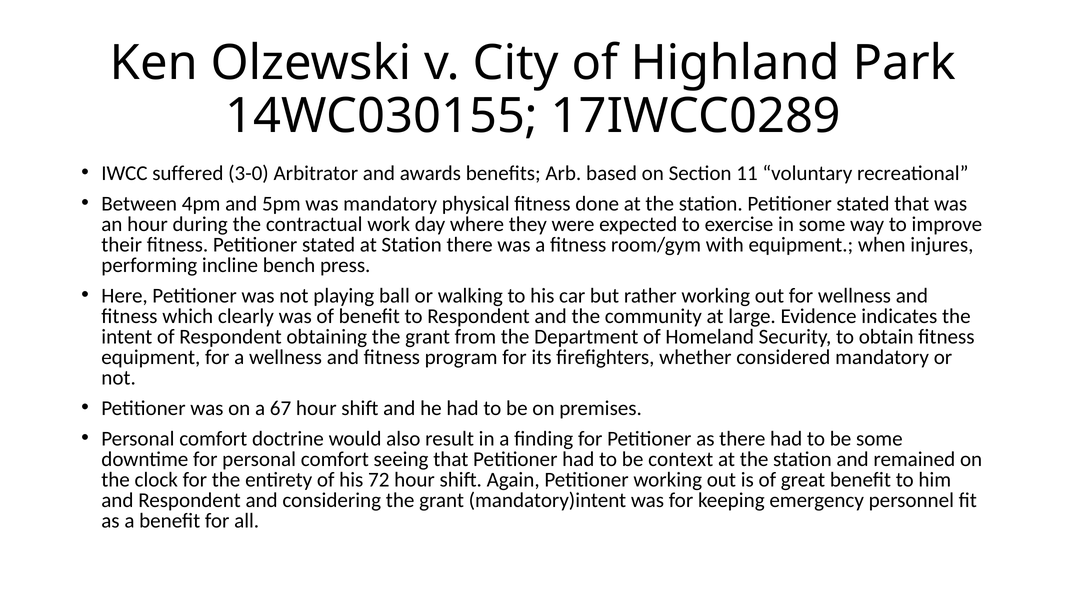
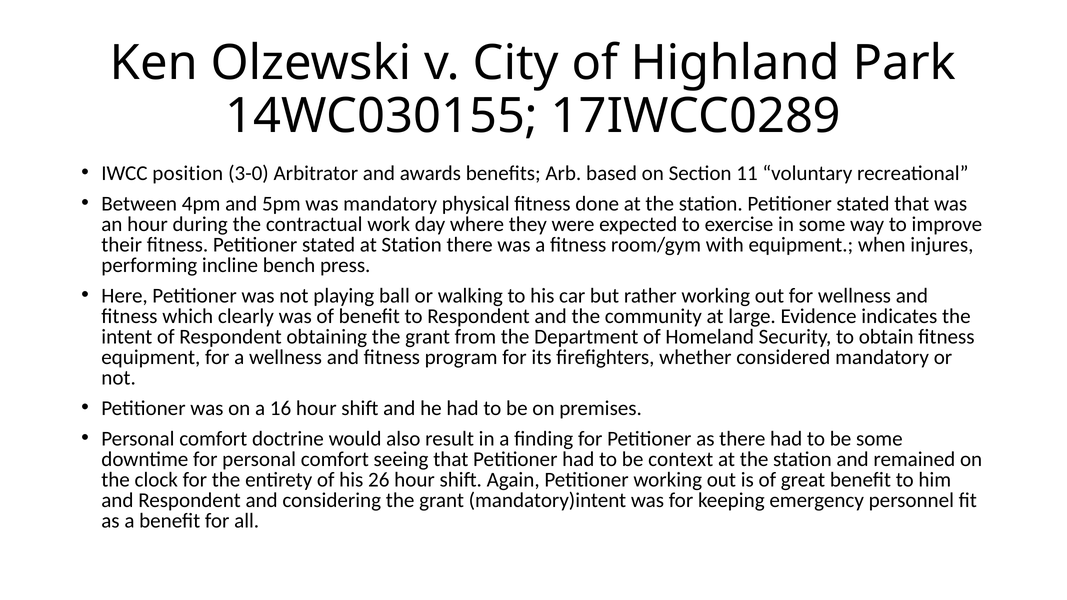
suffered: suffered -> position (188, 173)
67: 67 -> 16 (281, 408)
72: 72 -> 26 (379, 480)
